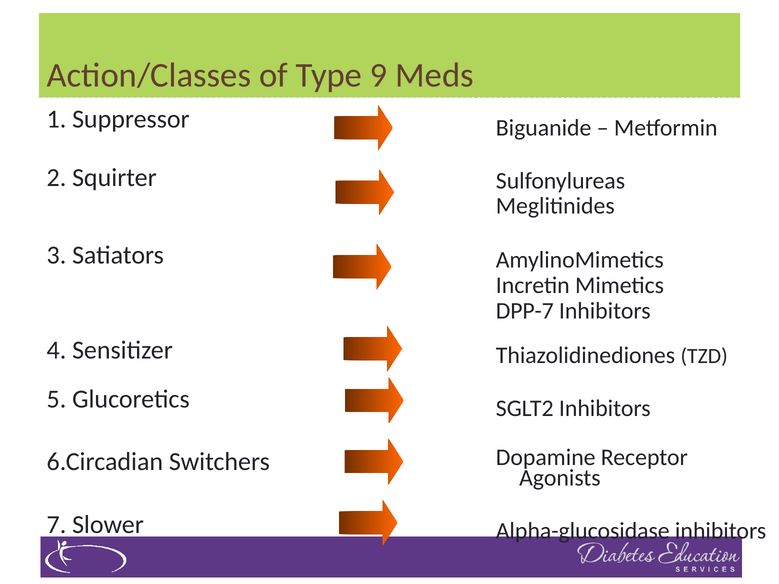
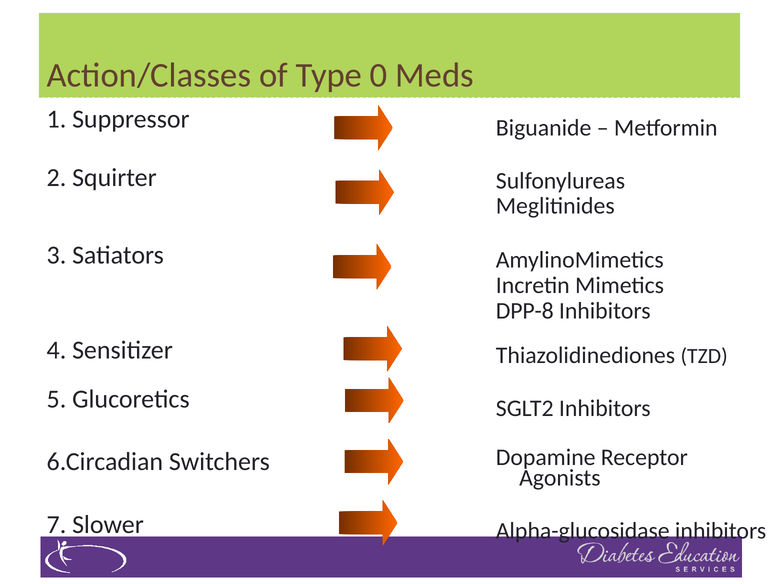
9: 9 -> 0 (379, 75)
DPP-7: DPP-7 -> DPP-8 (525, 311)
